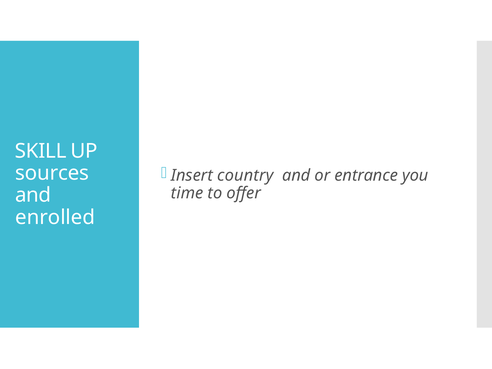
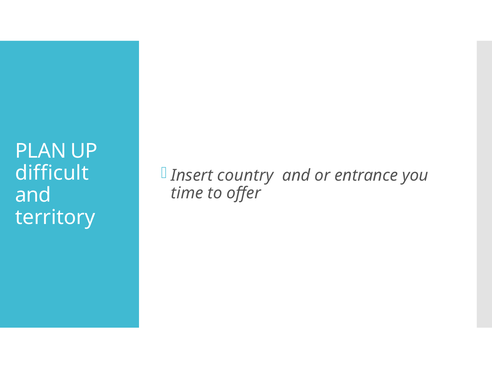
SKILL: SKILL -> PLAN (41, 151)
sources: sources -> difficult (52, 173)
enrolled: enrolled -> territory (55, 217)
